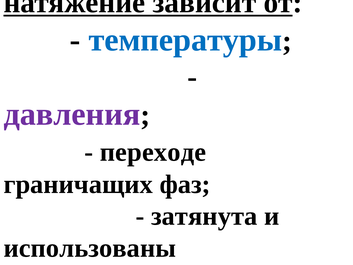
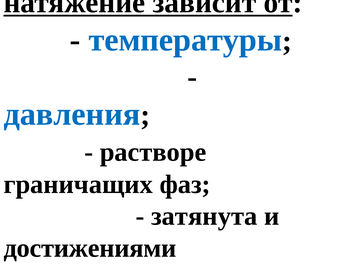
давления colour: purple -> blue (72, 114)
переходе: переходе -> растворе (153, 152)
использованы: использованы -> достижениями (90, 248)
